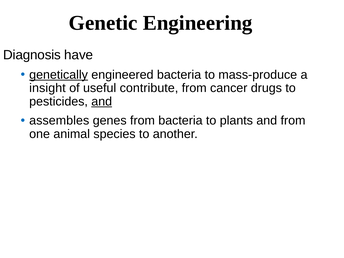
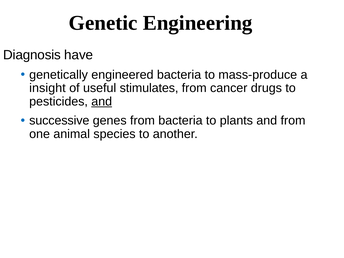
genetically underline: present -> none (59, 75)
contribute: contribute -> stimulates (149, 88)
assembles: assembles -> successive (59, 121)
